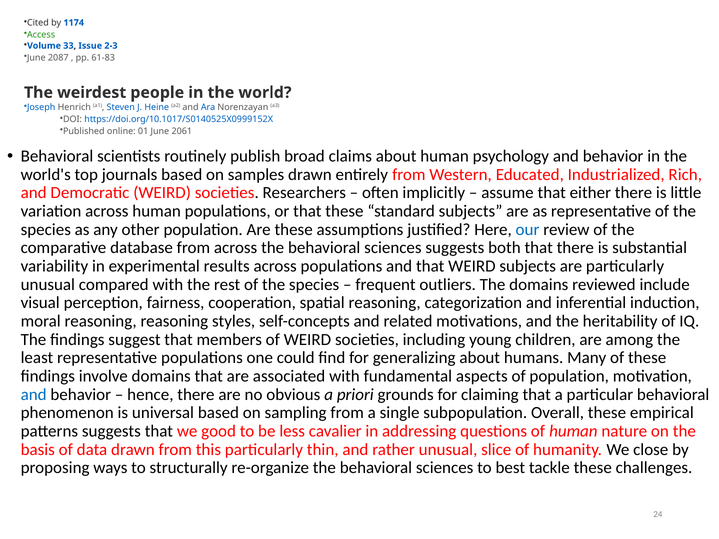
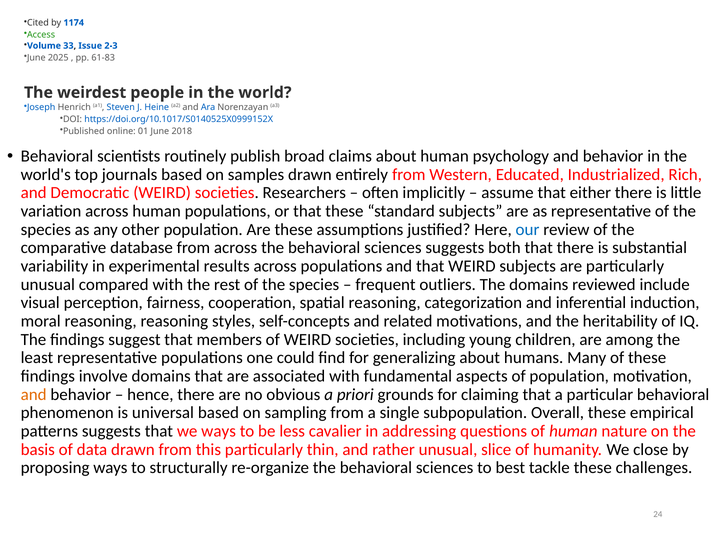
2087: 2087 -> 2025 (58, 58)
2061: 2061 -> 2018 (182, 132)
and colour: blue -> orange (34, 395)
we good: good -> ways (219, 431)
